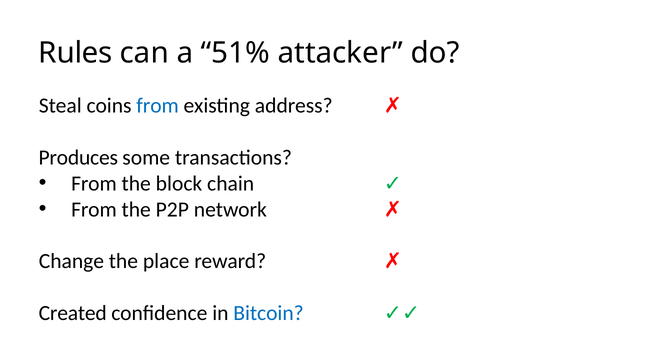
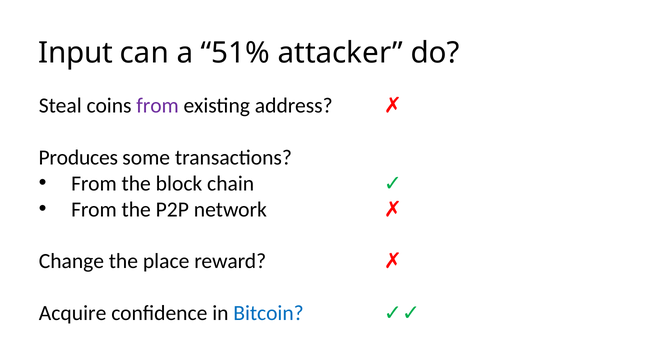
Rules: Rules -> Input (76, 53)
from colour: blue -> purple (158, 106)
Created: Created -> Acquire (73, 313)
